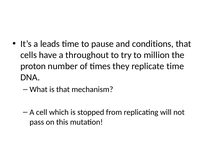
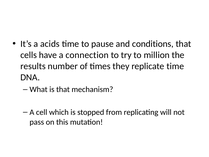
leads: leads -> acids (50, 44)
throughout: throughout -> connection (87, 55)
proton: proton -> results (33, 66)
